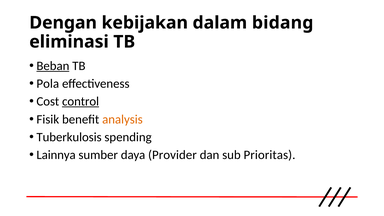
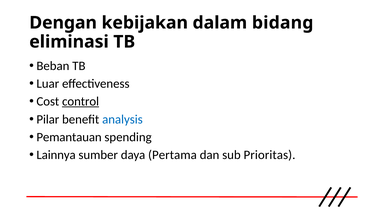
Beban underline: present -> none (53, 66)
Pola: Pola -> Luar (48, 84)
Fisik: Fisik -> Pilar (48, 119)
analysis colour: orange -> blue (122, 119)
Tuberkulosis: Tuberkulosis -> Pemantauan (69, 137)
Provider: Provider -> Pertama (172, 155)
